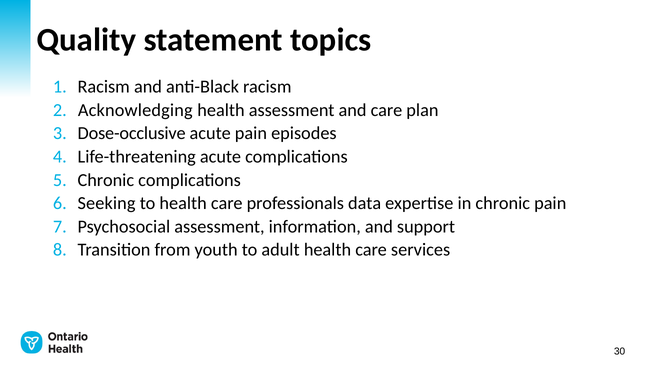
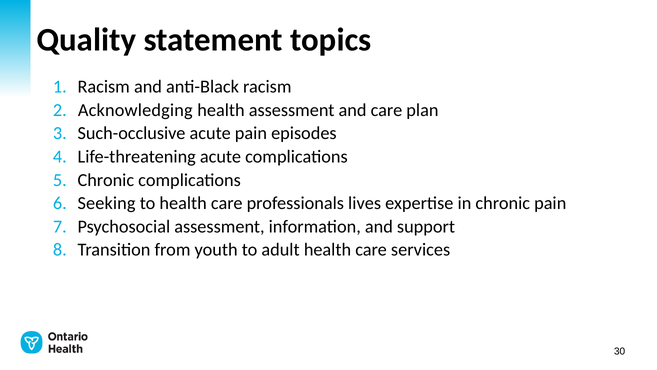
Dose-occlusive: Dose-occlusive -> Such-occlusive (132, 133)
data: data -> lives (365, 203)
